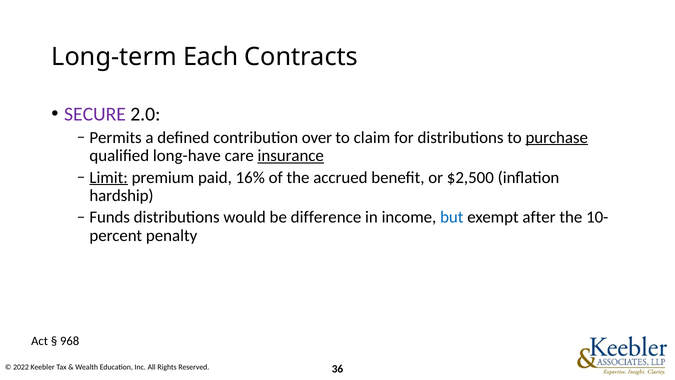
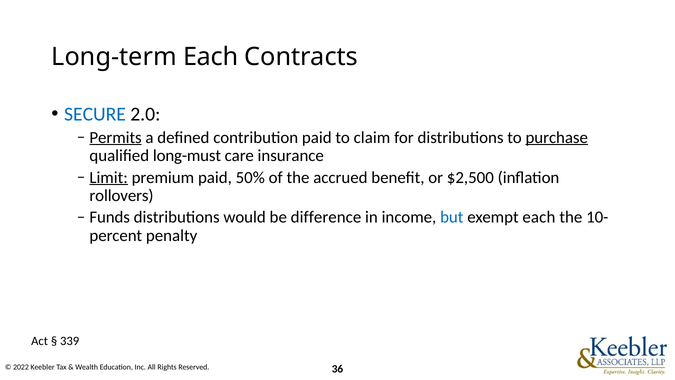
SECURE colour: purple -> blue (95, 114)
Permits underline: none -> present (116, 137)
contribution over: over -> paid (317, 137)
long-have: long-have -> long-must (187, 156)
insurance underline: present -> none (291, 156)
16%: 16% -> 50% (250, 177)
hardship: hardship -> rollovers (122, 196)
exempt after: after -> each (539, 217)
968: 968 -> 339 (70, 341)
